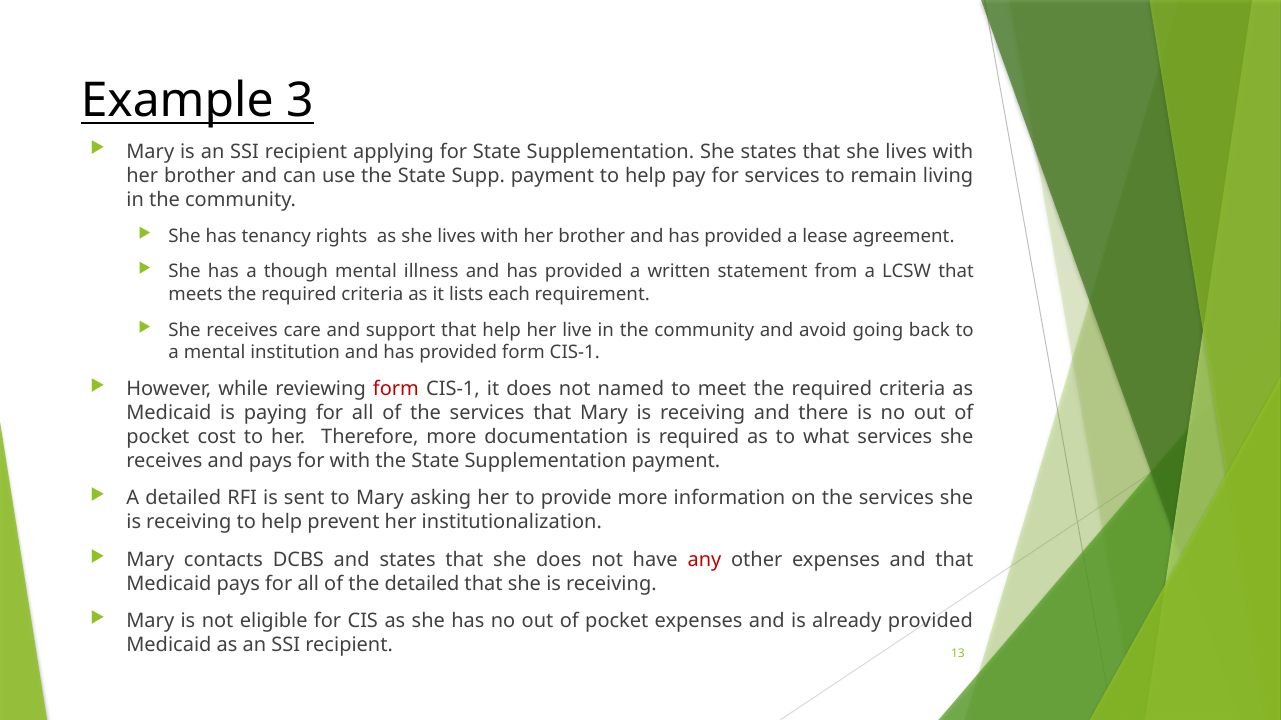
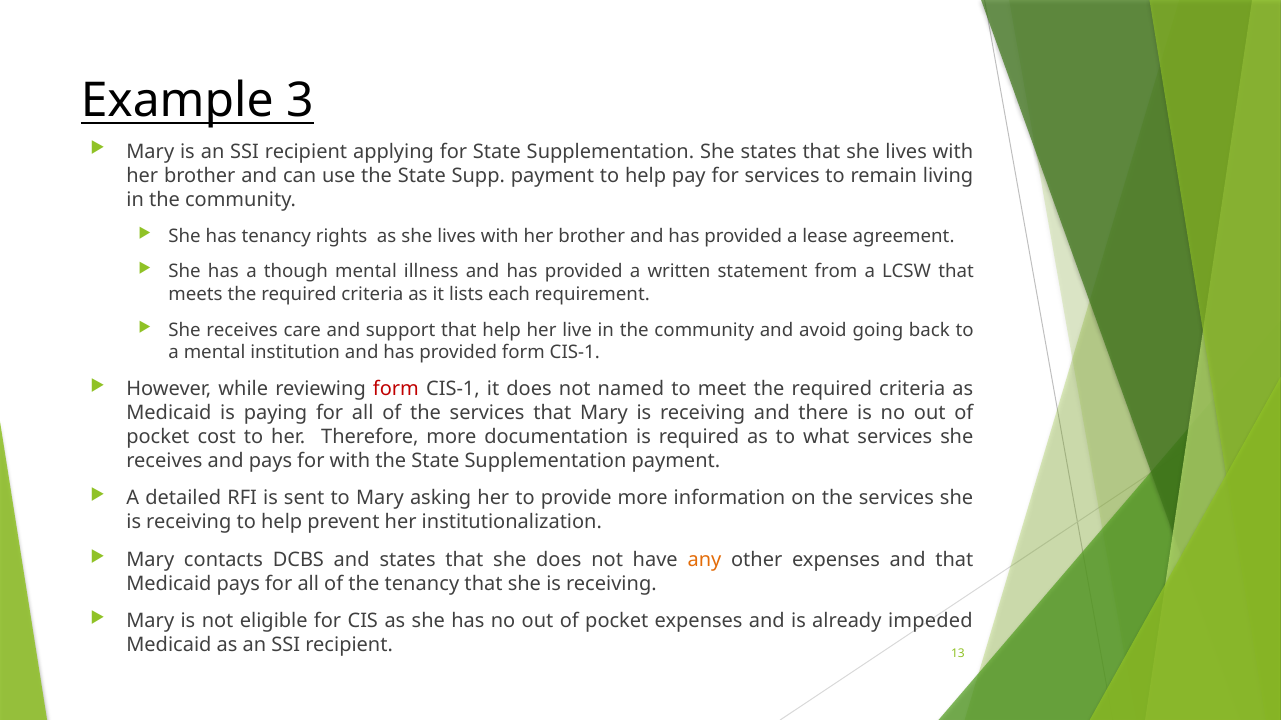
any colour: red -> orange (704, 560)
the detailed: detailed -> tenancy (422, 584)
already provided: provided -> impeded (930, 621)
